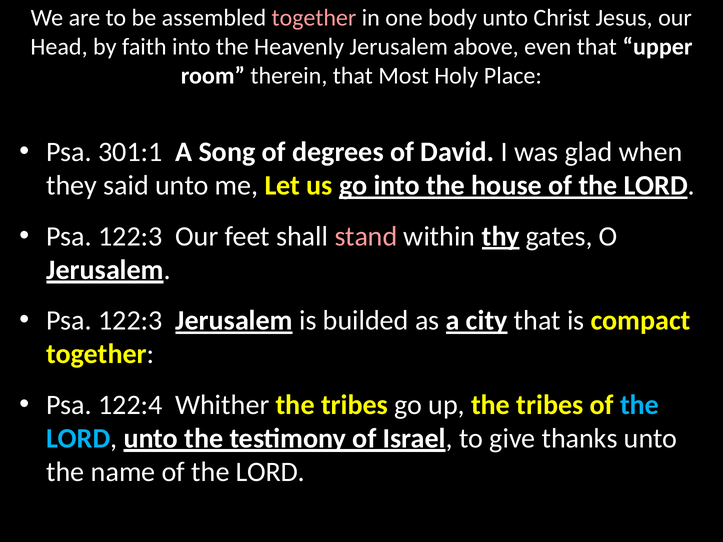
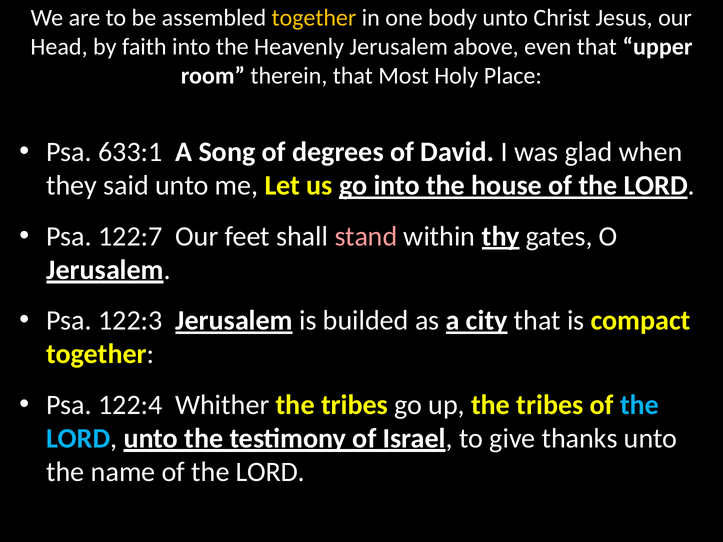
together colour: pink -> yellow (314, 18)
301:1: 301:1 -> 633:1 (130, 152)
122:3: 122:3 -> 122:7 (130, 236)
